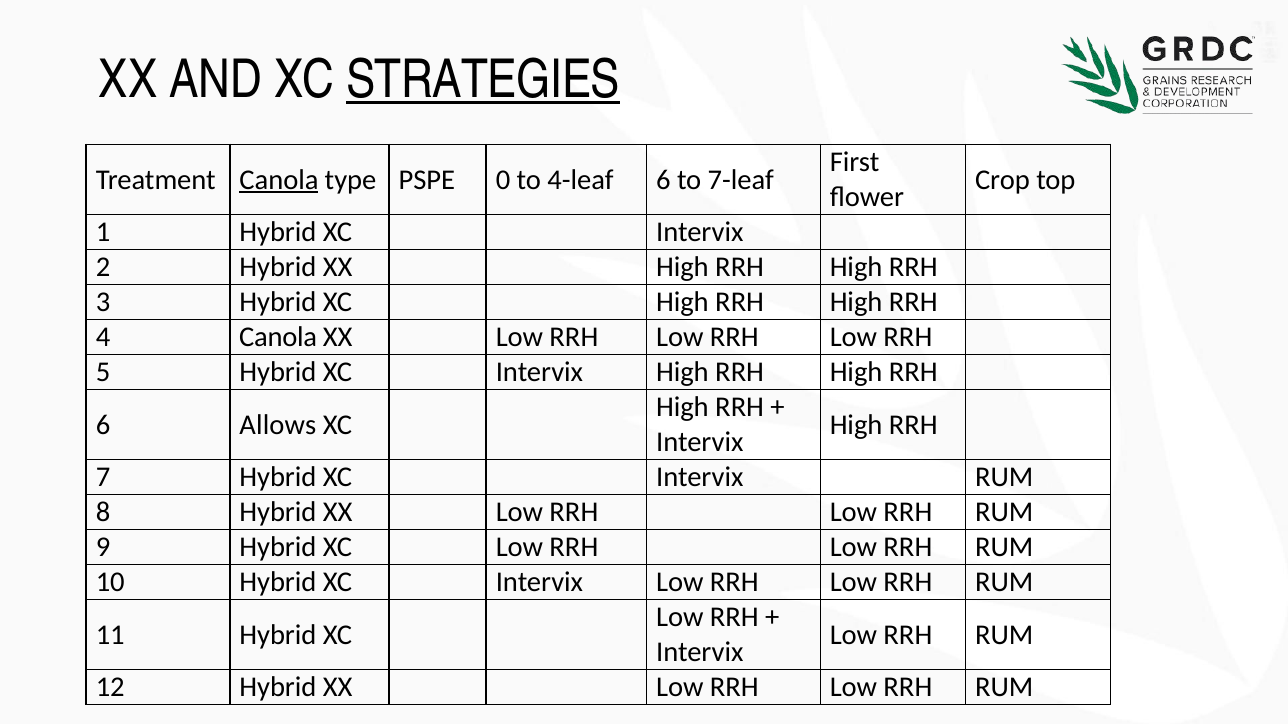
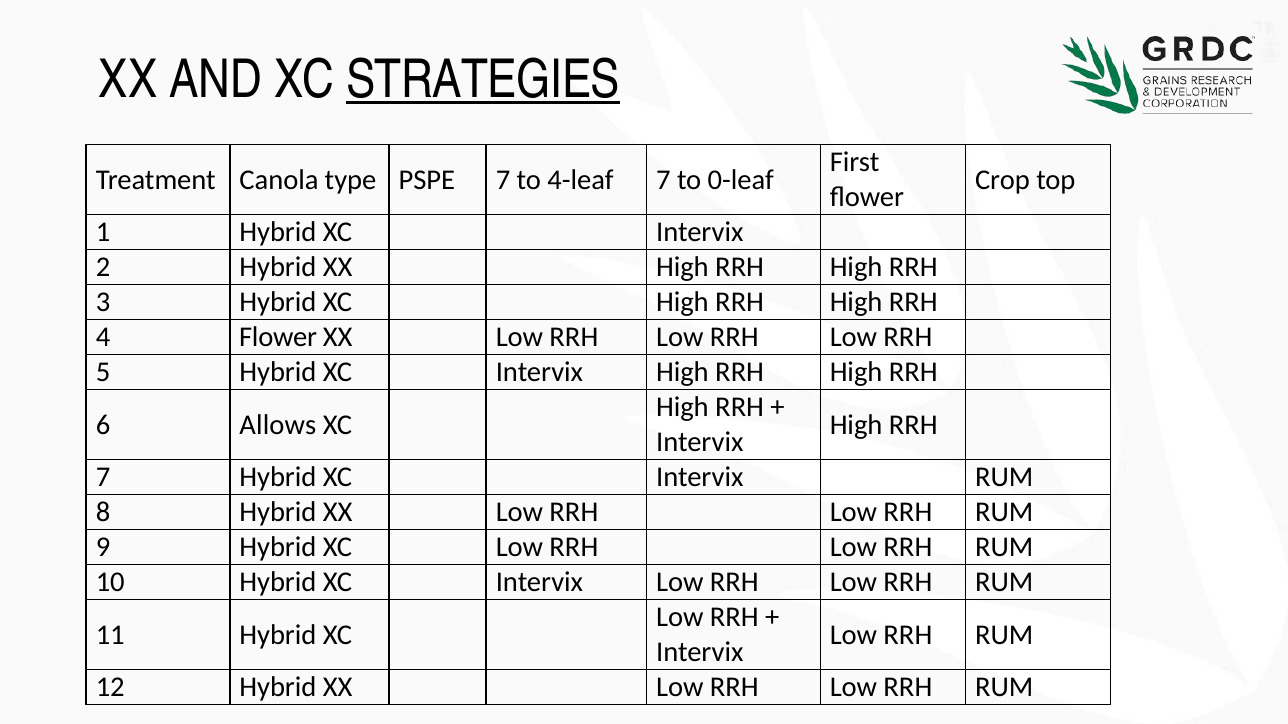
Canola underline: present -> none (279, 180)
PSPE 0: 0 -> 7 (503, 180)
4-leaf 6: 6 -> 7 (663, 180)
7-leaf: 7-leaf -> 0-leaf (741, 180)
4 Canola: Canola -> Flower (278, 337)
